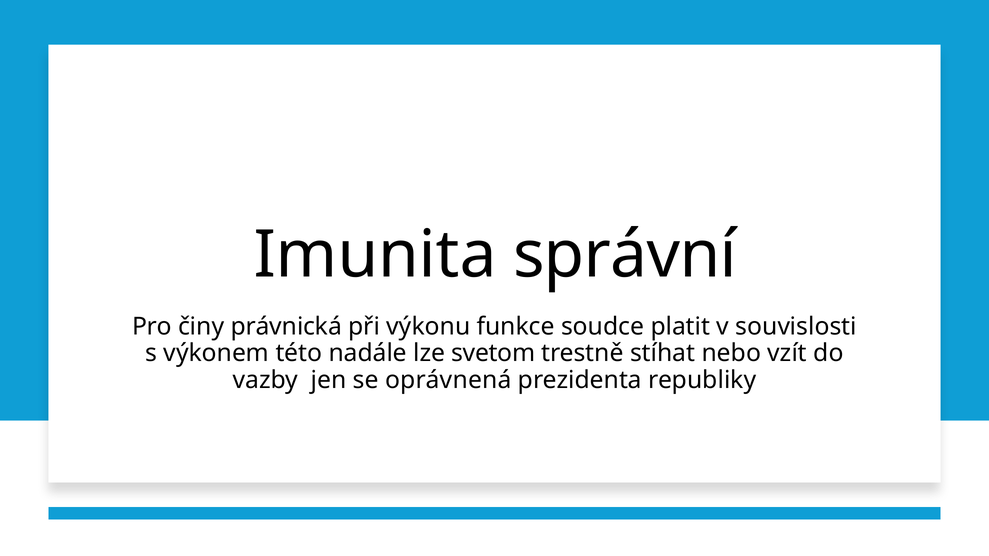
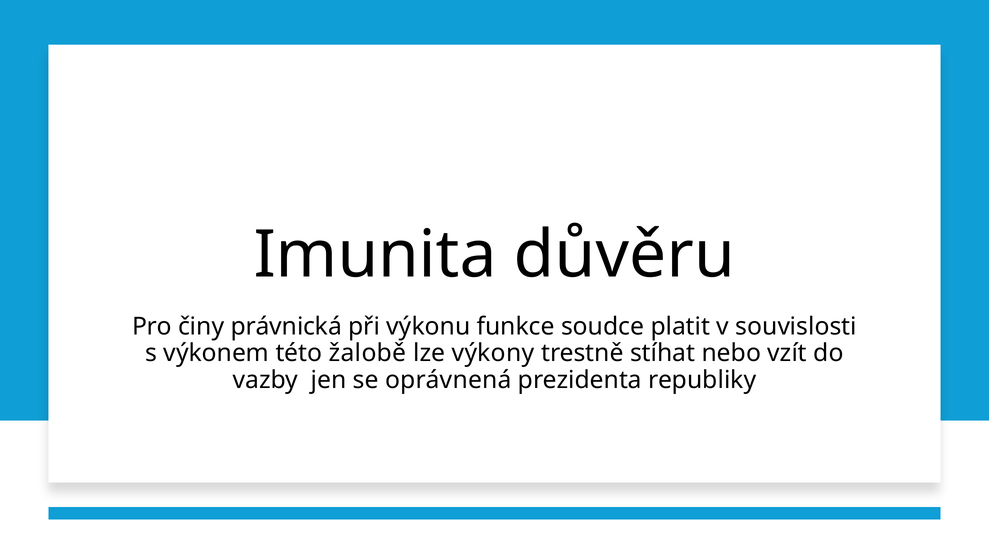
správní: správní -> důvěru (624, 255)
nadále: nadále -> žalobě (368, 354)
svetom: svetom -> výkony (493, 354)
